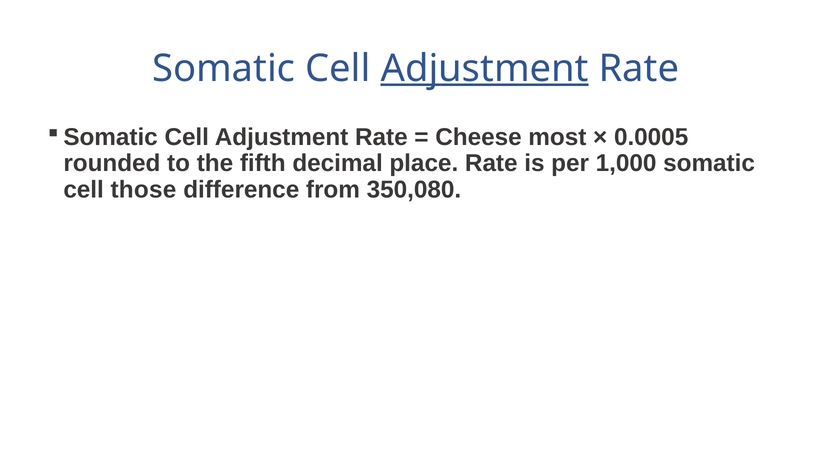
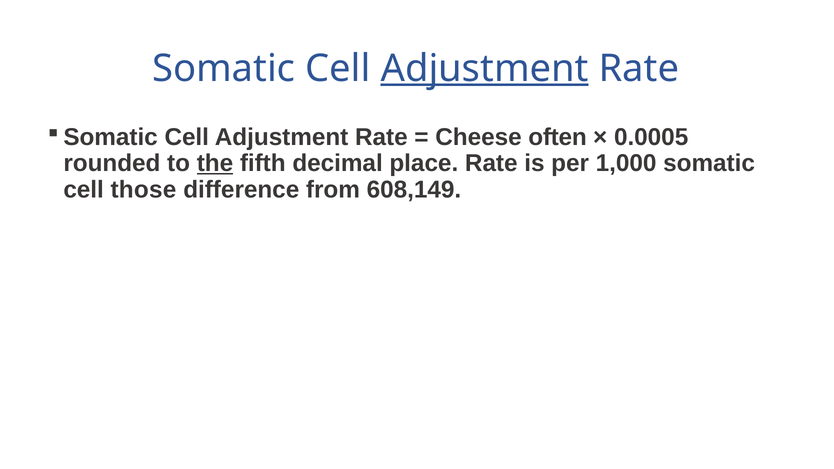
most: most -> often (558, 137)
the underline: none -> present (215, 163)
350,080: 350,080 -> 608,149 (414, 190)
